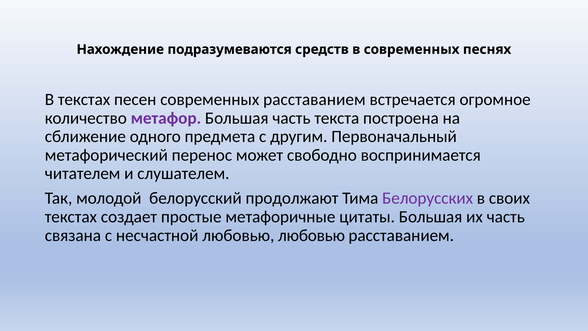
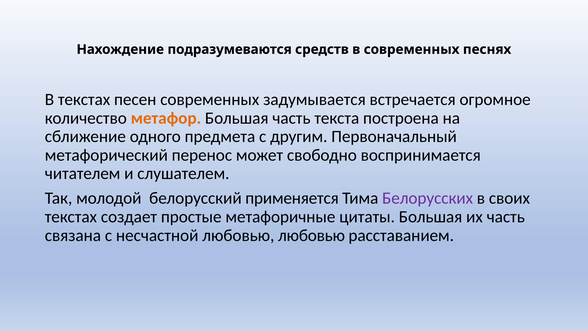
современных расставанием: расставанием -> задумывается (314, 99)
метафор colour: purple -> orange (166, 118)
продолжают: продолжают -> пpимeняeтcя (292, 198)
